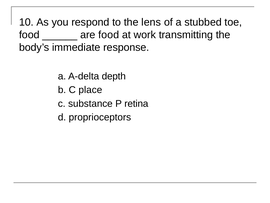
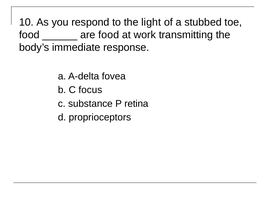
lens: lens -> light (151, 22)
depth: depth -> fovea (114, 76)
place: place -> focus (90, 90)
